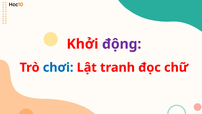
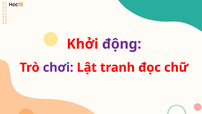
chơi colour: blue -> purple (58, 67)
